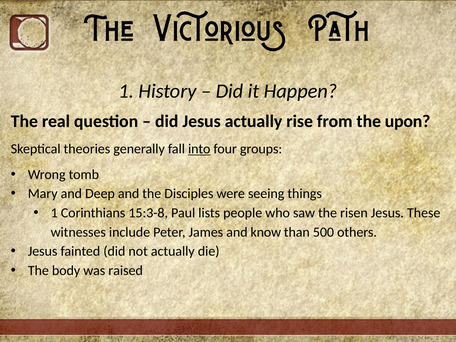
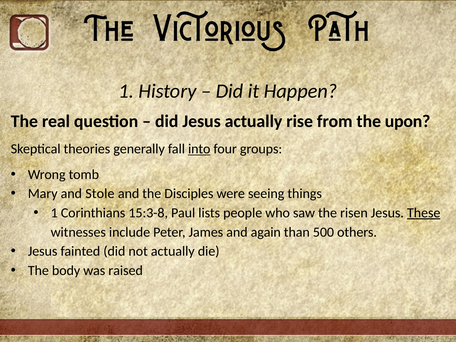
Deep: Deep -> Stole (100, 194)
These underline: none -> present (424, 213)
know: know -> again (266, 232)
